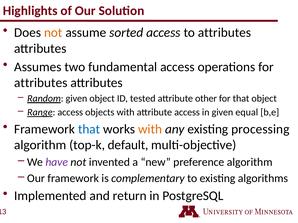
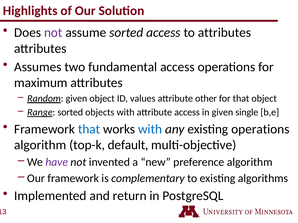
not colour: orange -> purple (53, 33)
attributes: attributes -> maximum (41, 83)
tested: tested -> values (143, 99)
Range access: access -> sorted (70, 113)
equal: equal -> single (247, 113)
with colour: orange -> blue (150, 129)
existing processing: processing -> operations (260, 129)
